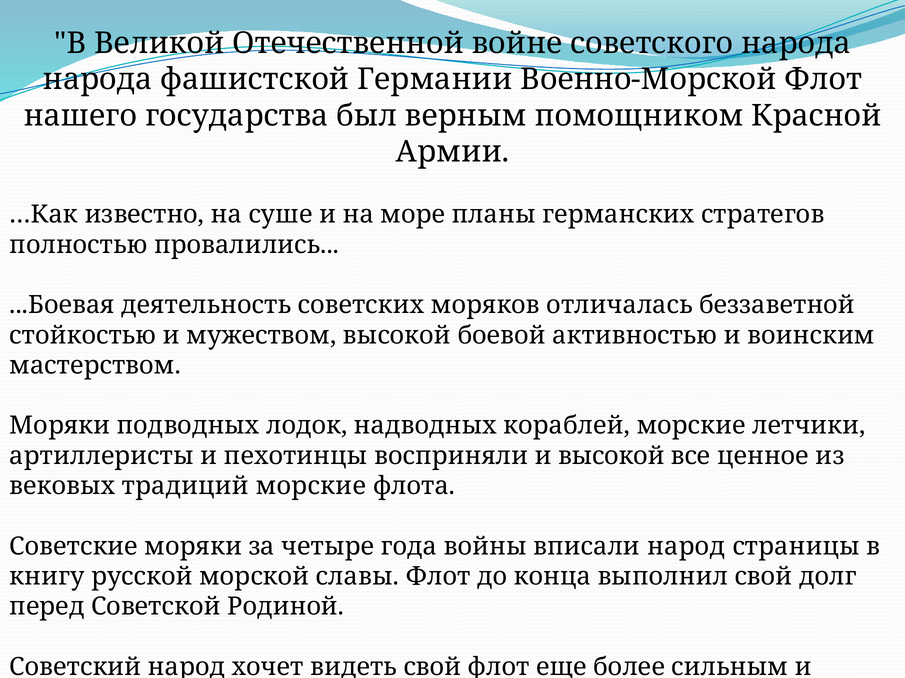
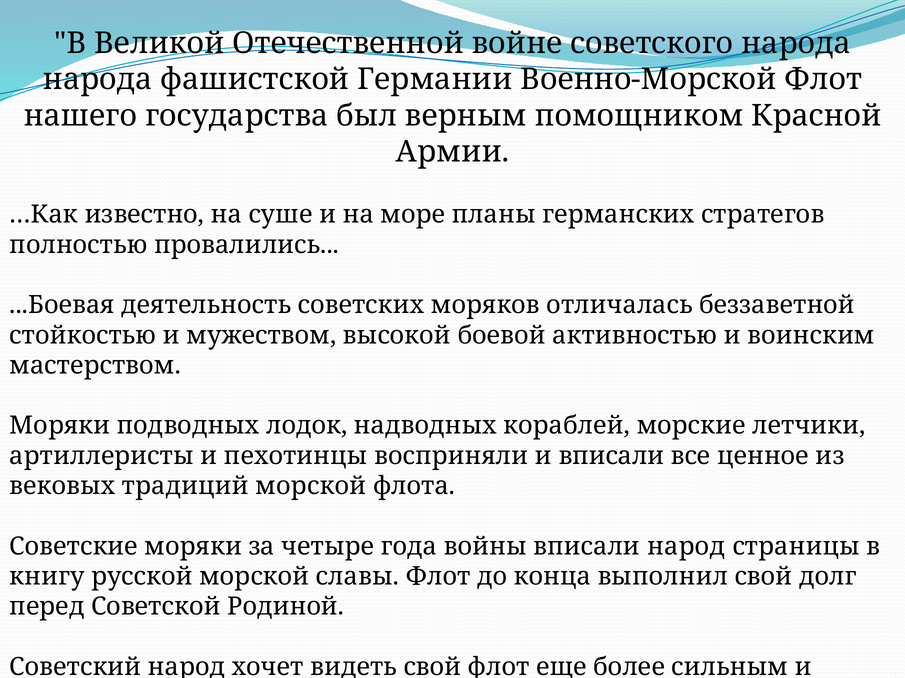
и высокой: высокой -> вписали (611, 456)
традиций морские: морские -> морской (311, 487)
